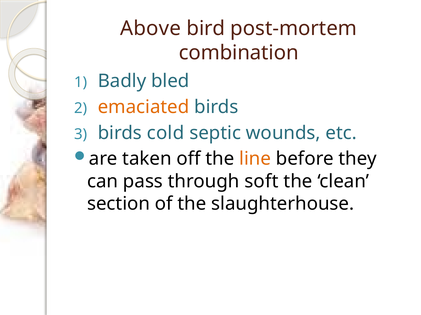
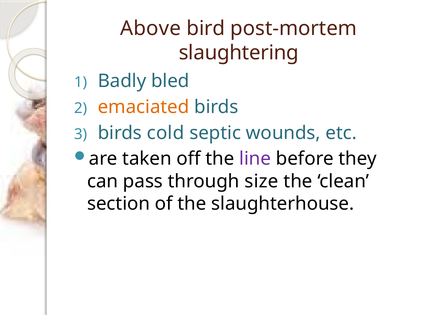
combination: combination -> slaughtering (239, 53)
line colour: orange -> purple (255, 159)
soft: soft -> size (261, 182)
